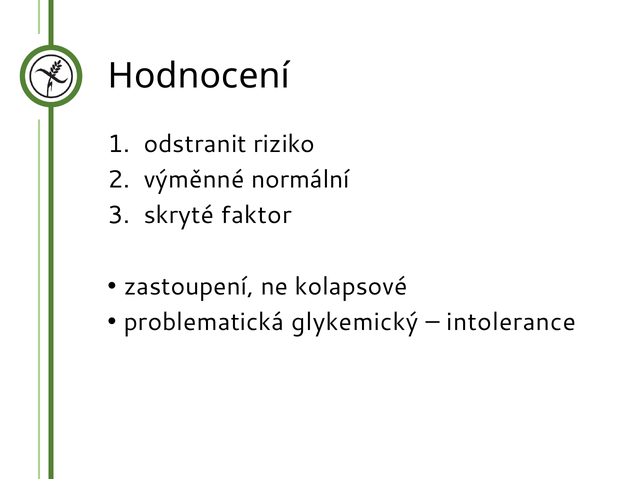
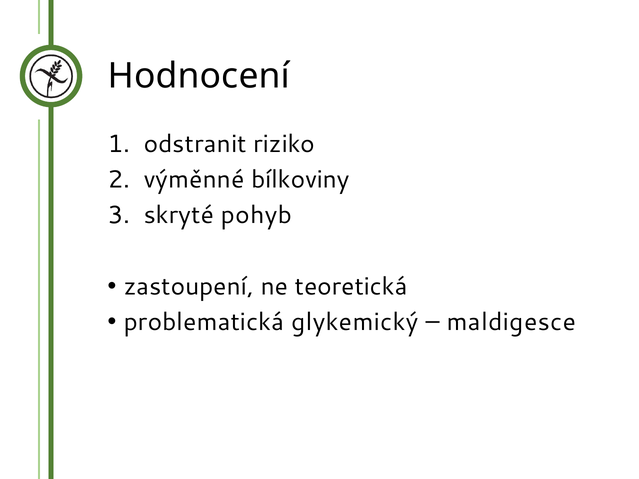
normální: normální -> bílkoviny (300, 180)
faktor: faktor -> pohyb (256, 215)
kolapsové: kolapsové -> teoretická (351, 287)
intolerance: intolerance -> maldigesce (511, 322)
